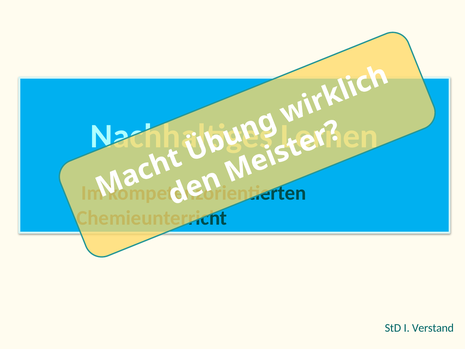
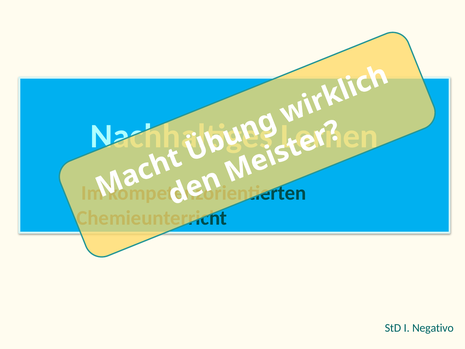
Verstand: Verstand -> Negativo (433, 328)
